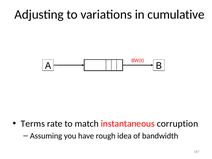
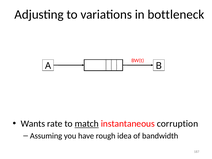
cumulative: cumulative -> bottleneck (176, 15)
Terms: Terms -> Wants (33, 124)
match underline: none -> present (87, 124)
